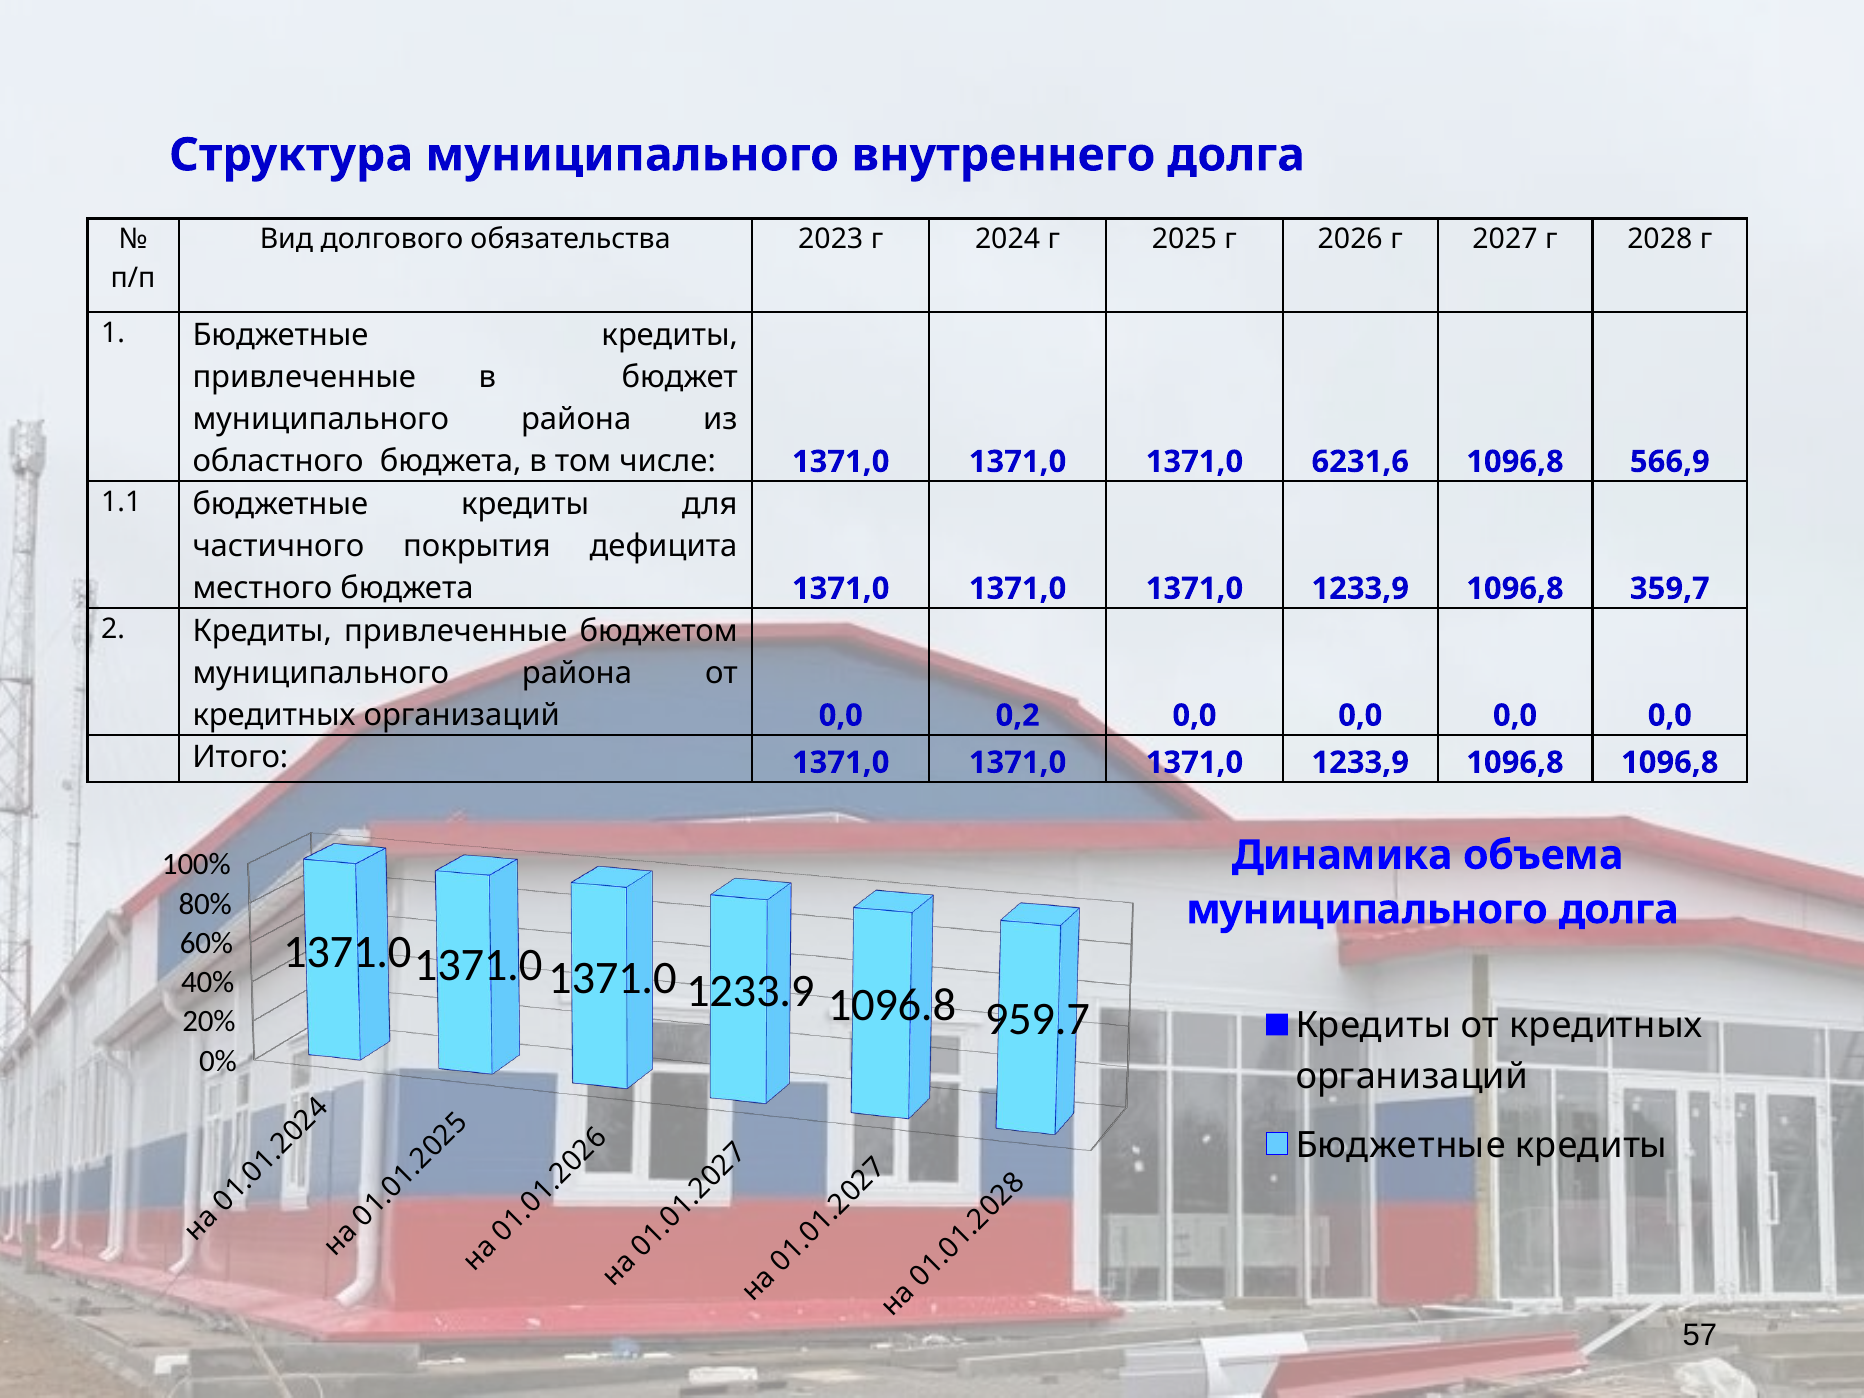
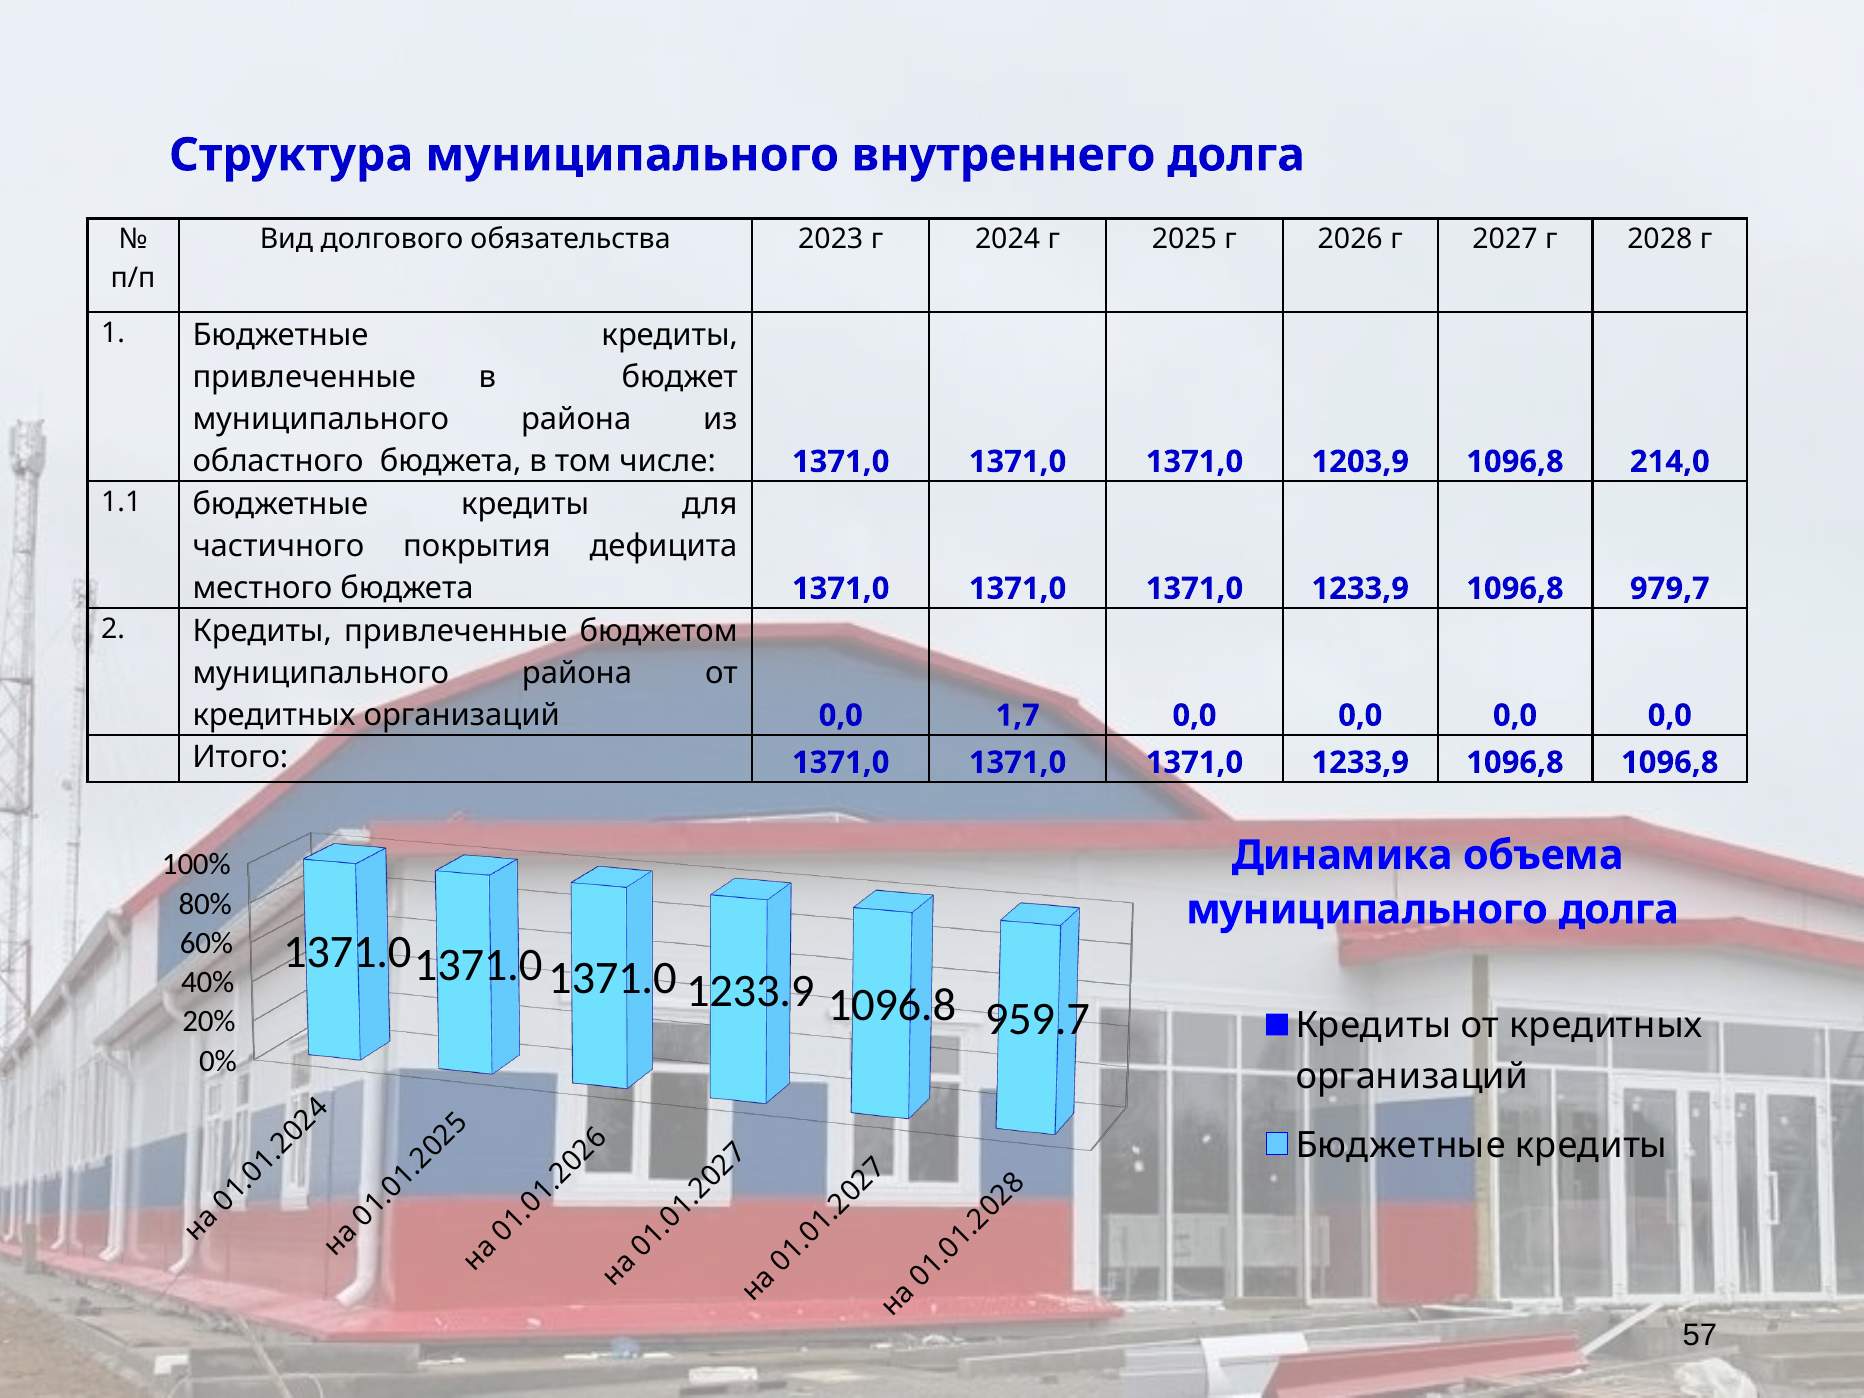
6231,6: 6231,6 -> 1203,9 (1360, 462)
566,9: 566,9 -> 214,0 (1670, 462)
359,7: 359,7 -> 979,7 (1670, 589)
0,2: 0,2 -> 1,7 (1018, 715)
